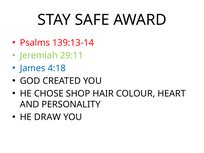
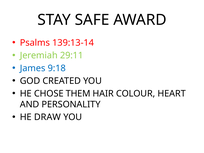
4:18: 4:18 -> 9:18 (57, 68)
SHOP: SHOP -> THEM (78, 94)
